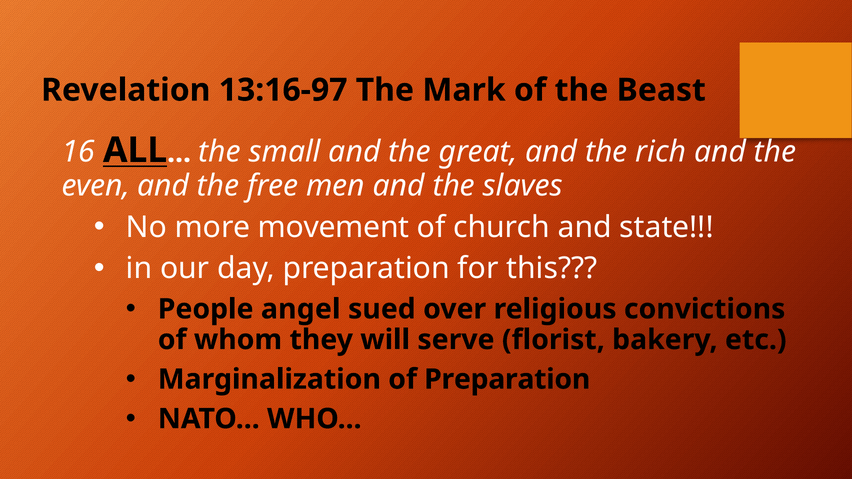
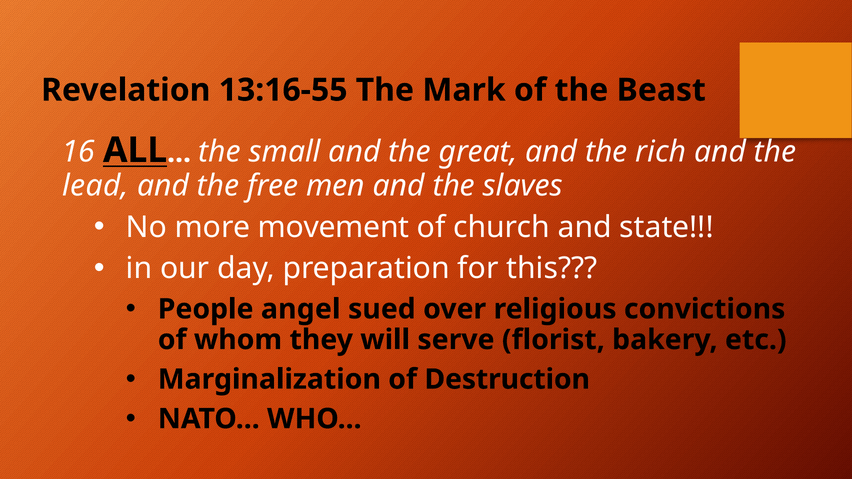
13:16-97: 13:16-97 -> 13:16-55 (283, 90)
even: even -> lead (96, 186)
of Preparation: Preparation -> Destruction (507, 379)
